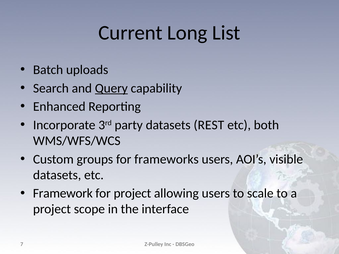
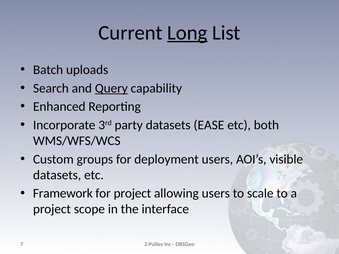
Long underline: none -> present (187, 33)
REST: REST -> EASE (209, 125)
frameworks: frameworks -> deployment (167, 159)
